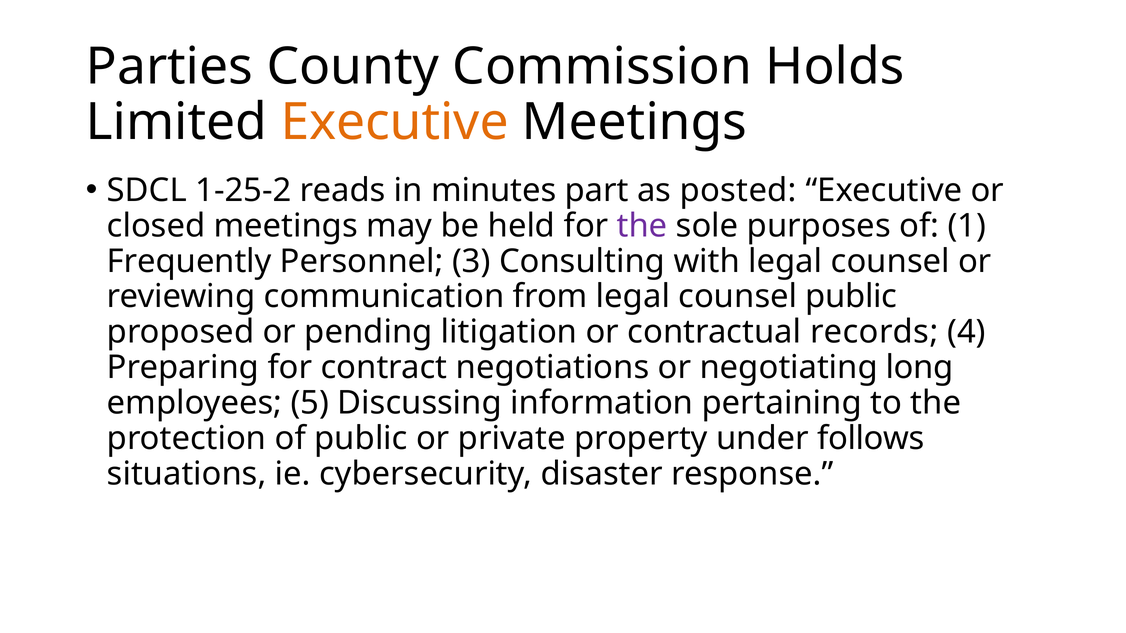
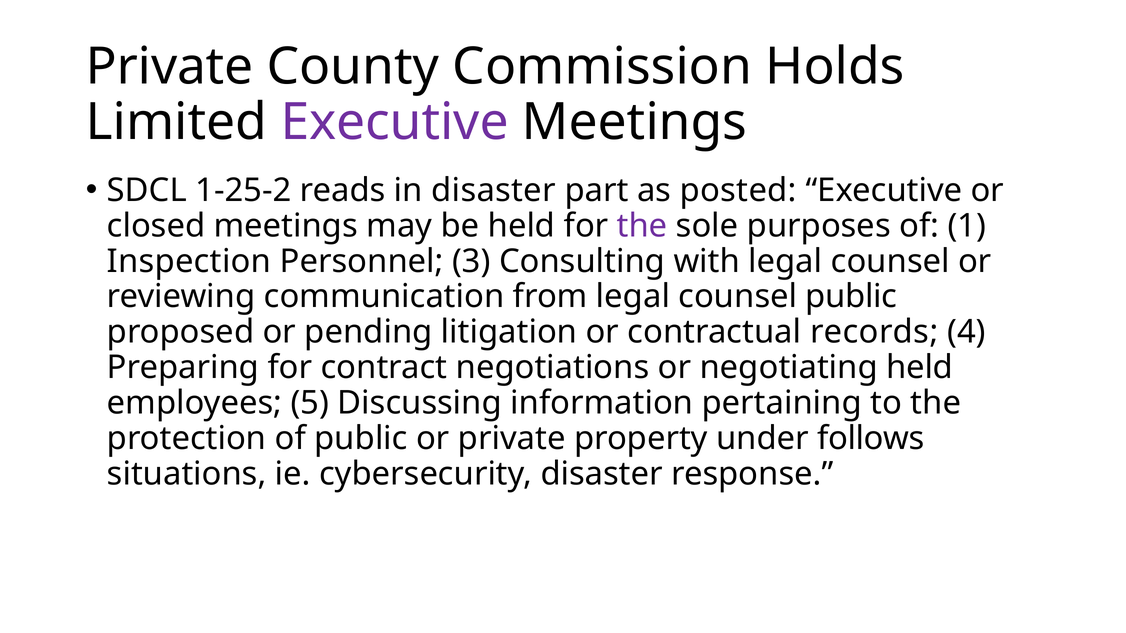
Parties: Parties -> Private (170, 67)
Executive colour: orange -> purple (395, 122)
in minutes: minutes -> disaster (494, 190)
Frequently: Frequently -> Inspection (189, 261)
negotiating long: long -> held (920, 368)
